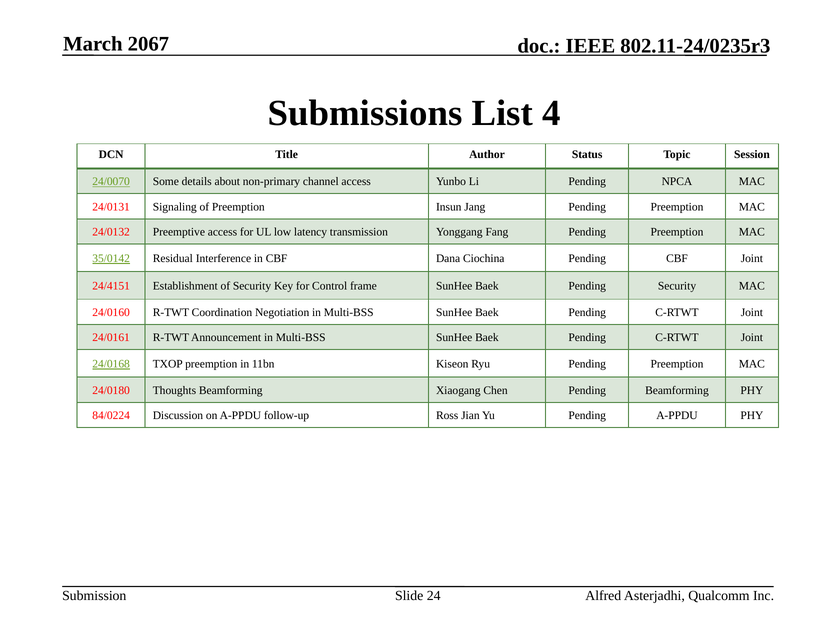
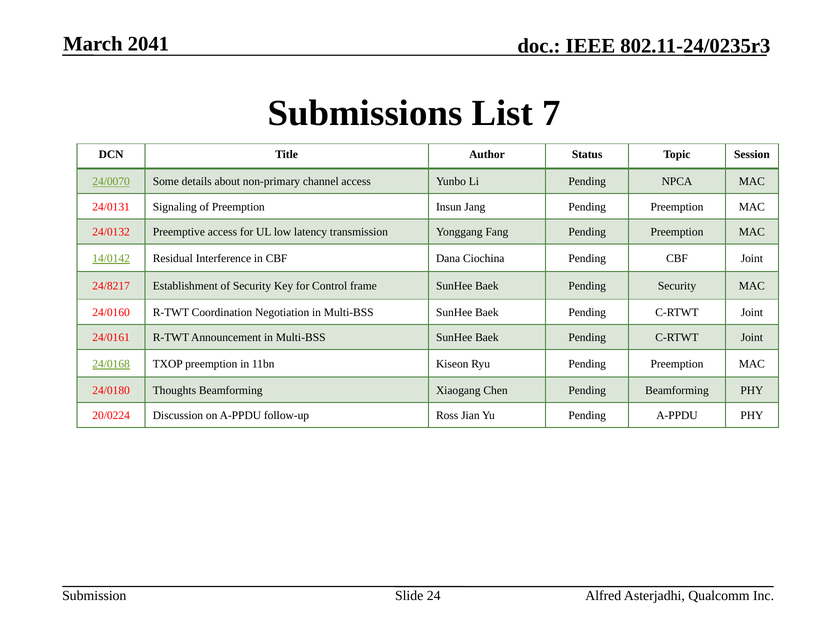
2067: 2067 -> 2041 (148, 44)
4: 4 -> 7 (551, 113)
35/0142: 35/0142 -> 14/0142 (111, 259)
24/4151: 24/4151 -> 24/8217 (111, 286)
84/0224: 84/0224 -> 20/0224 (111, 416)
